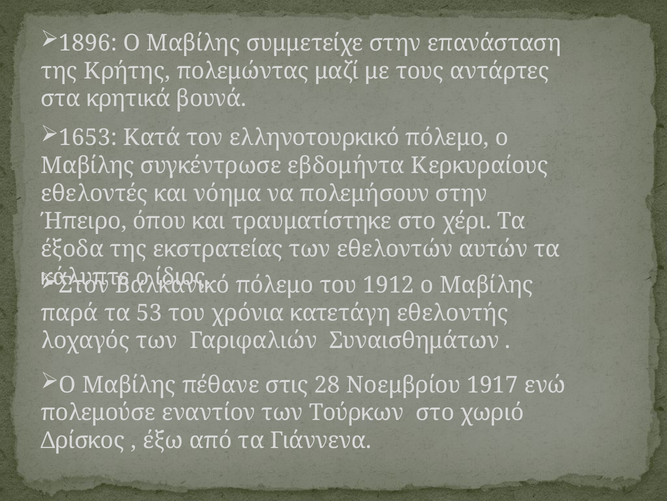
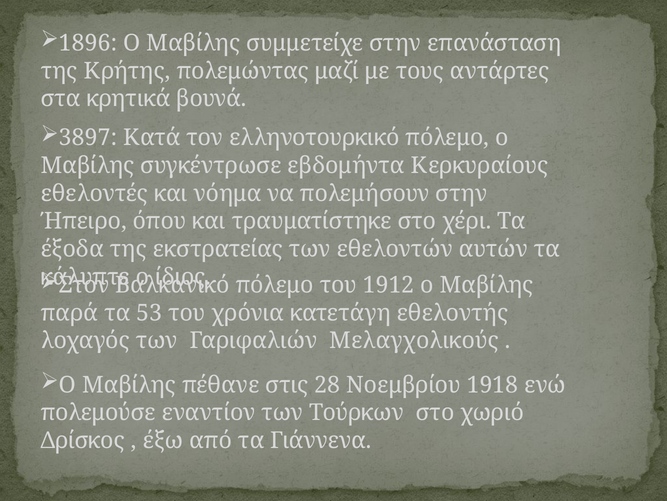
1653: 1653 -> 3897 (88, 138)
Συναισθημάτων: Συναισθημάτων -> Μελαγχολικούς (414, 340)
1917: 1917 -> 1918 (492, 384)
